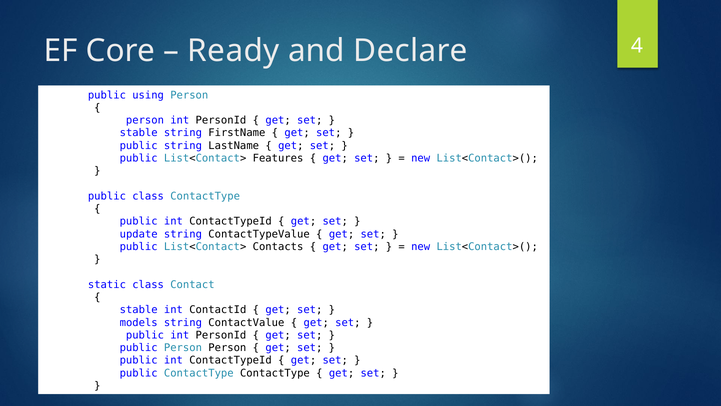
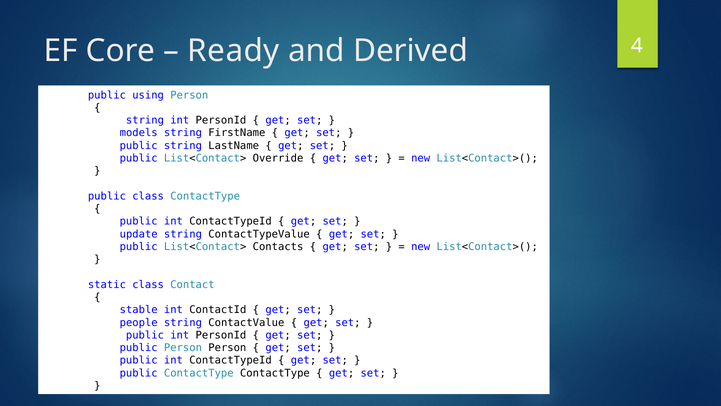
Declare: Declare -> Derived (411, 51)
person: person -> string (145, 120)
stable: stable -> models (139, 133)
Features: Features -> Override (278, 158)
models: models -> people (139, 322)
